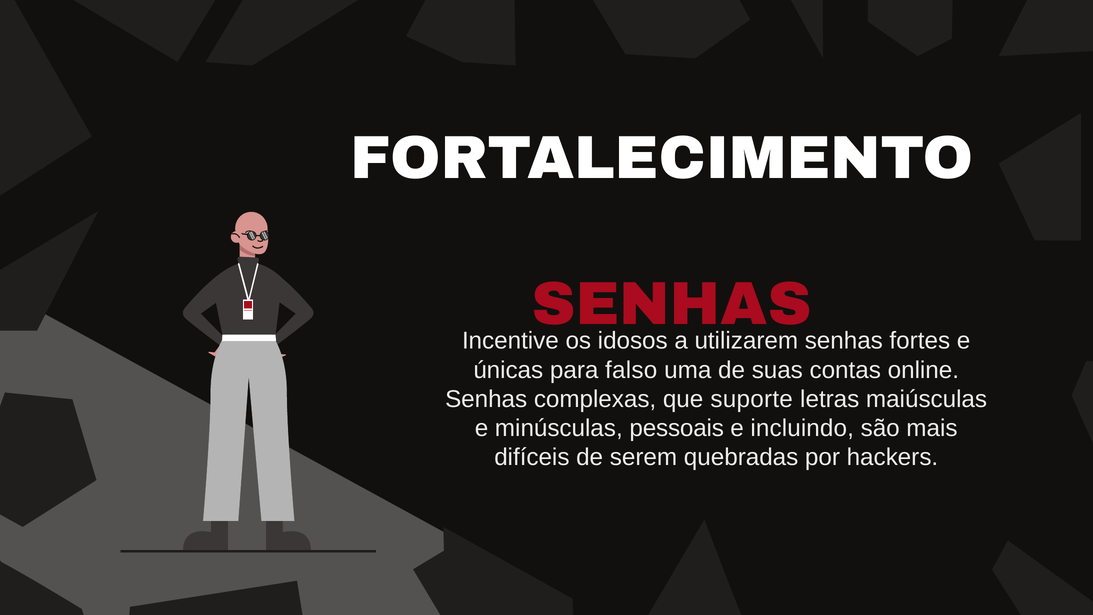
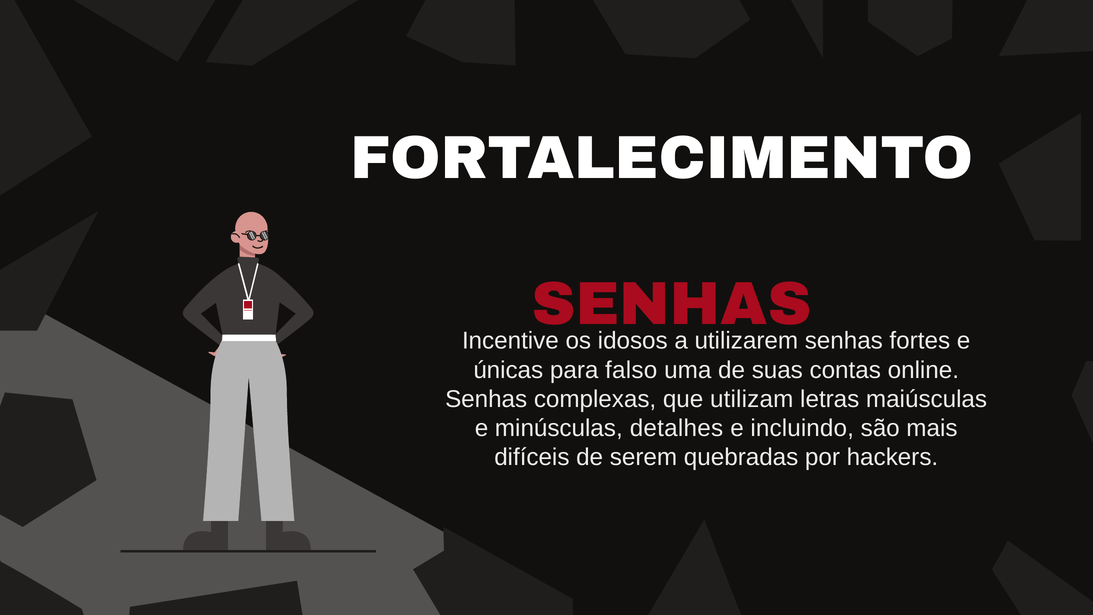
suporte: suporte -> utilizam (752, 399)
pessoais: pessoais -> detalhes (676, 428)
